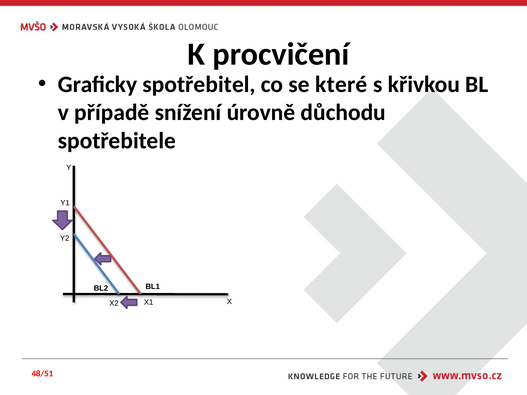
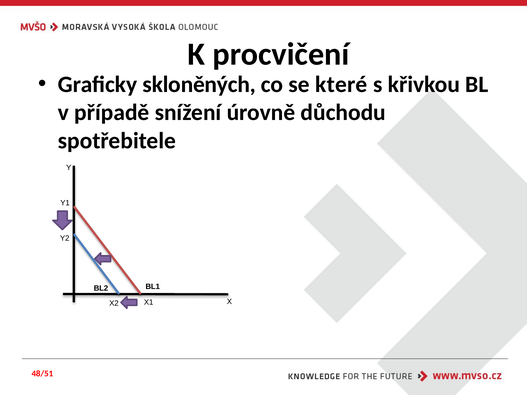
spotřebitel: spotřebitel -> skloněných (199, 85)
